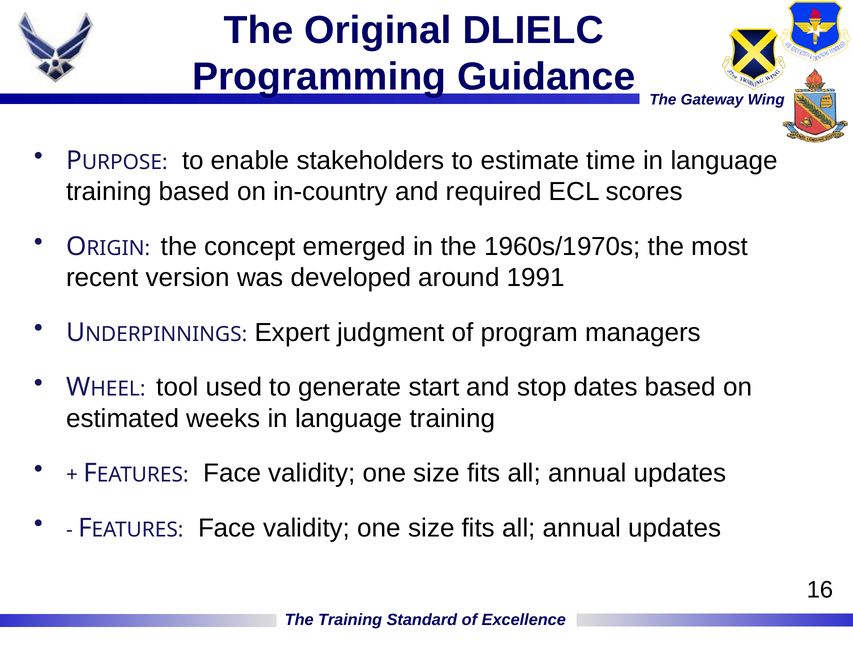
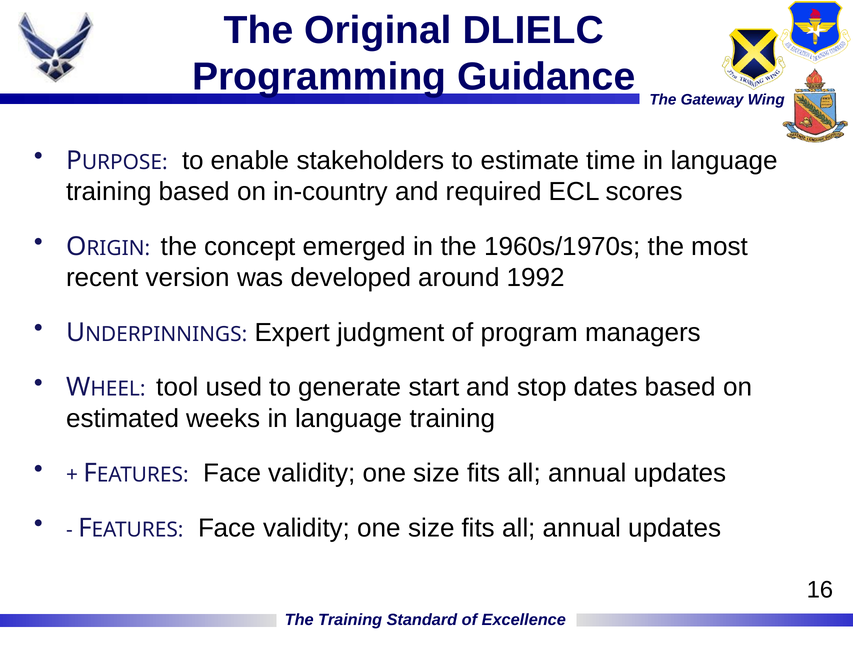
1991: 1991 -> 1992 (536, 278)
